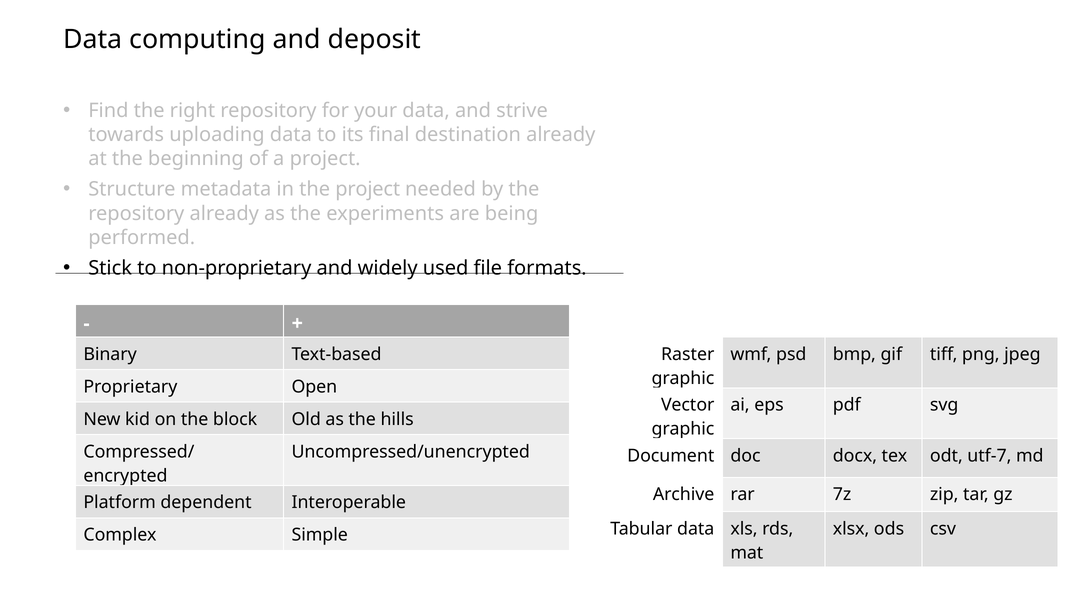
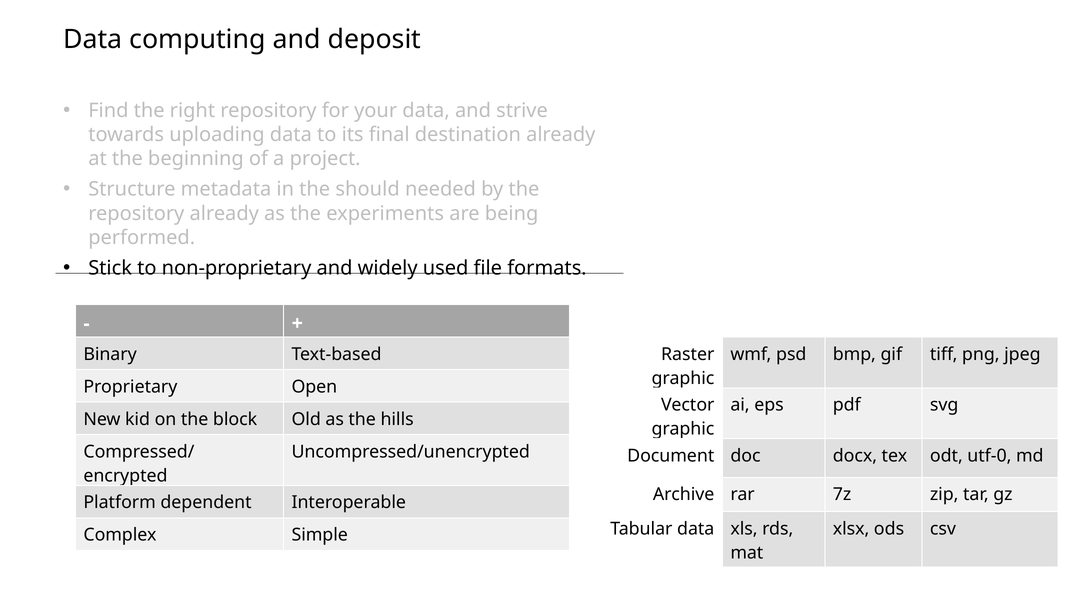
the project: project -> should (368, 189)
utf-7: utf-7 -> utf-0 (989, 456)
